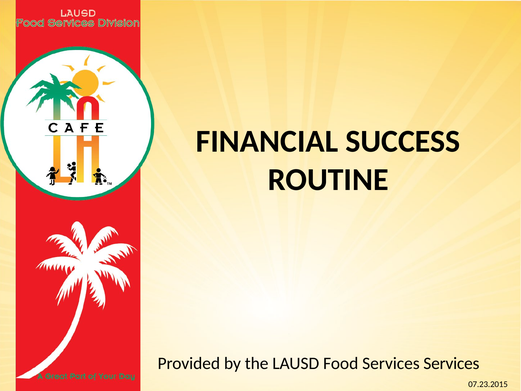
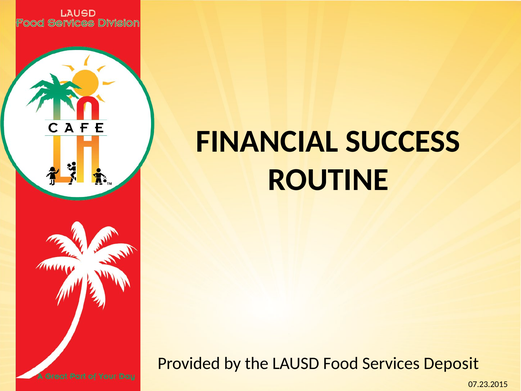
Services Services: Services -> Deposit (451, 363)
